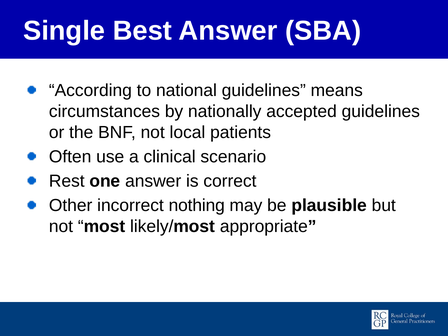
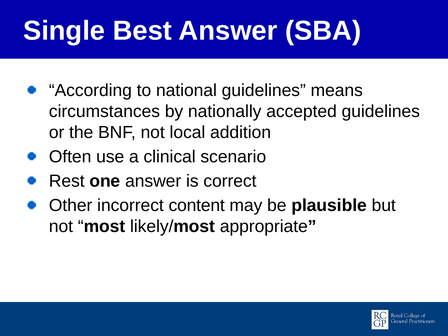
patients: patients -> addition (241, 132)
nothing: nothing -> content (197, 206)
